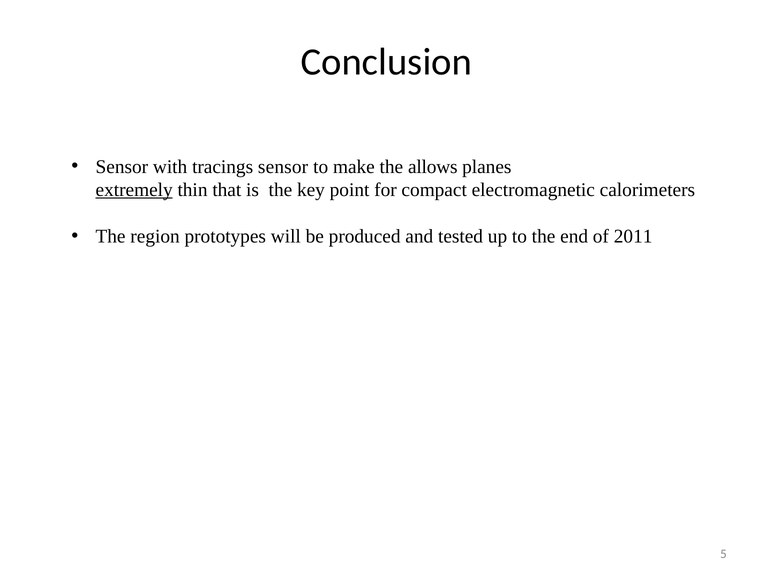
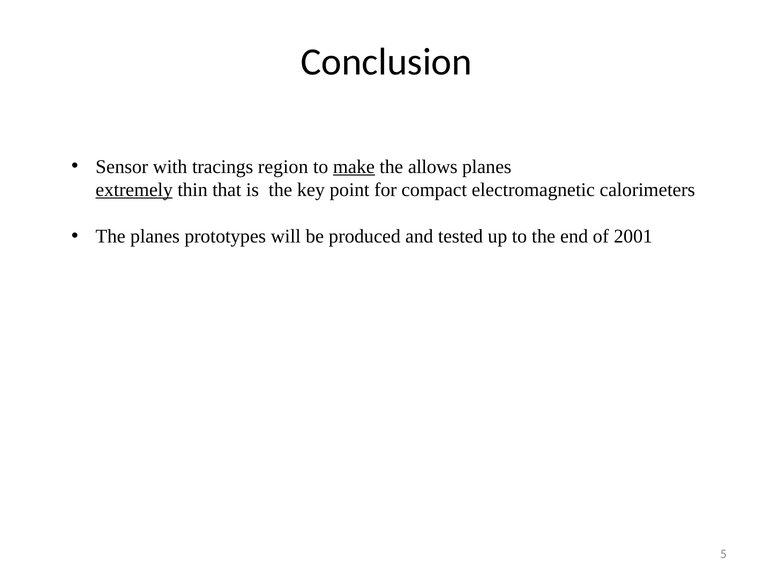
tracings sensor: sensor -> region (283, 167)
make underline: none -> present (354, 167)
The region: region -> planes (155, 236)
2011: 2011 -> 2001 (633, 236)
